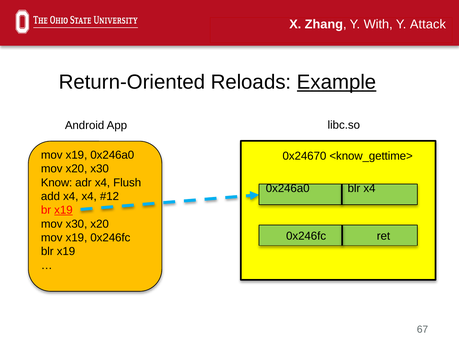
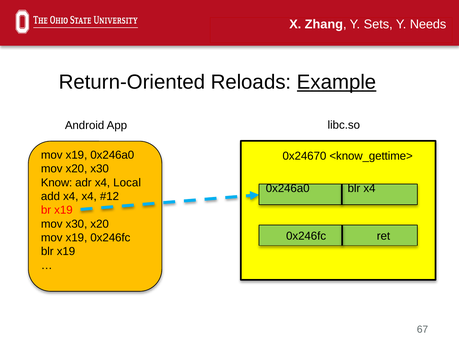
With: With -> Sets (378, 24)
Attack: Attack -> Needs (428, 24)
Flush: Flush -> Local (127, 182)
x19 underline: present -> none (63, 210)
